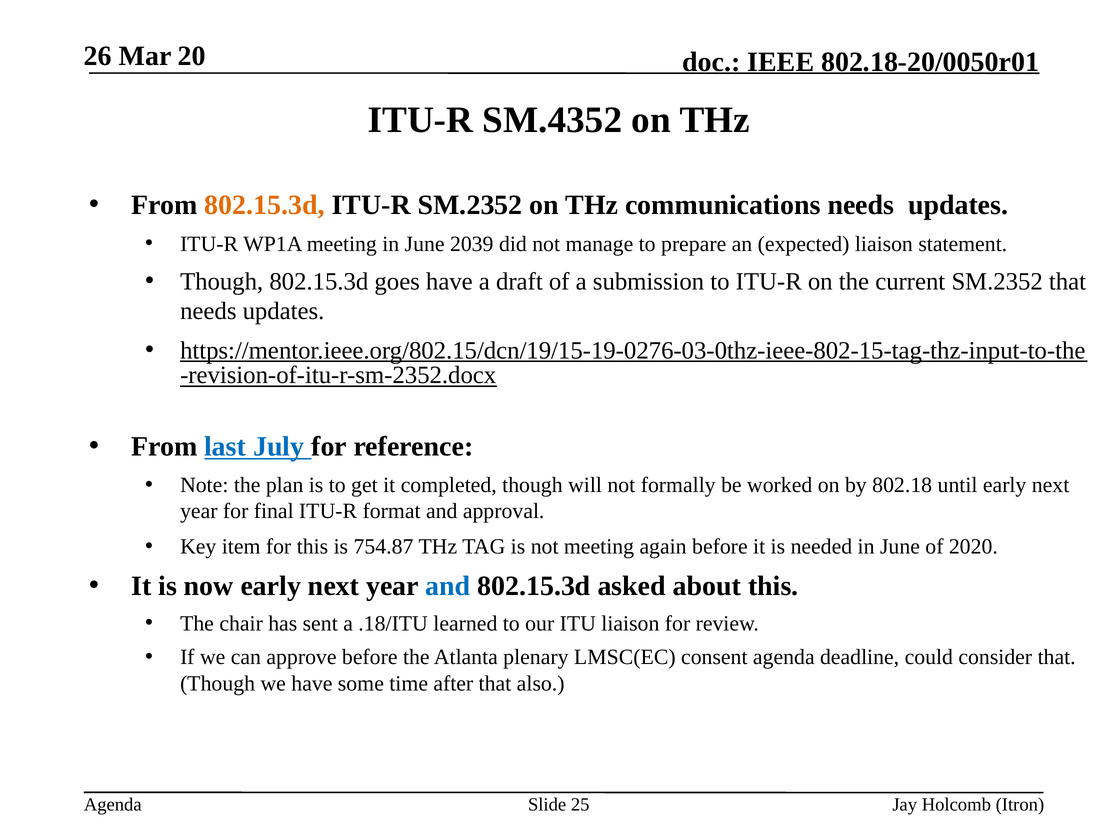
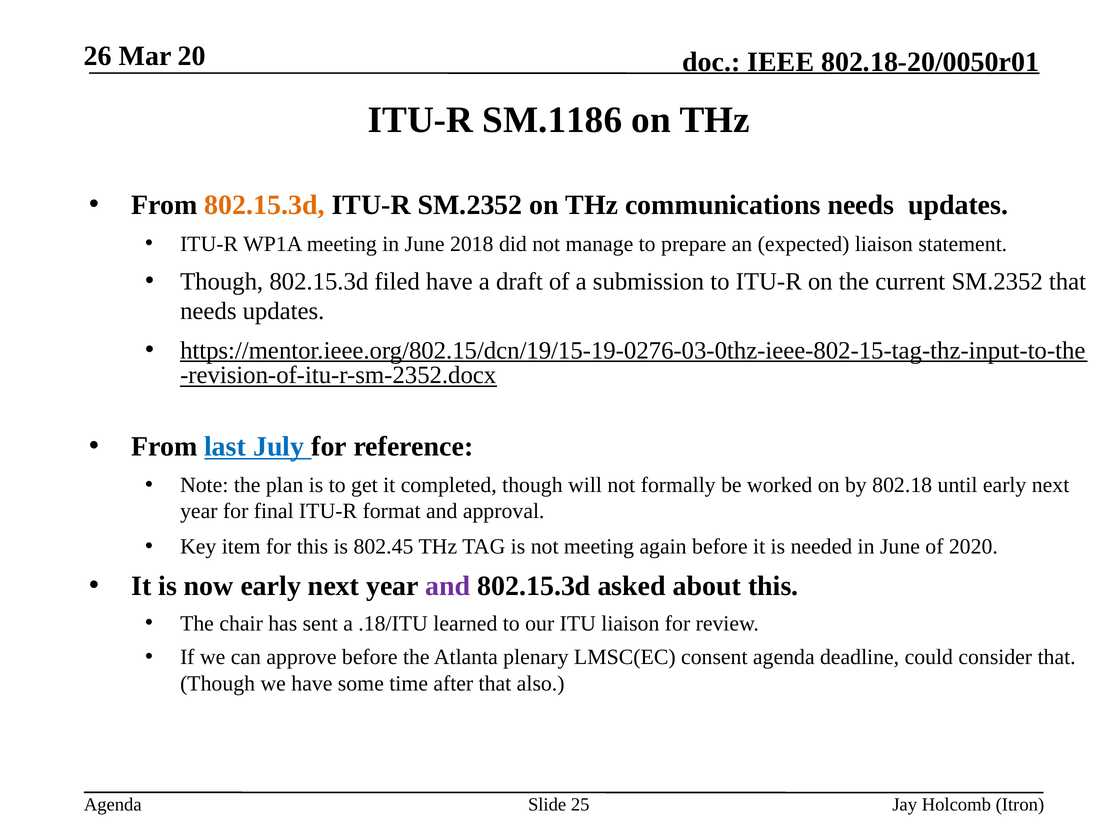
SM.4352: SM.4352 -> SM.1186 (552, 120)
2039: 2039 -> 2018 (472, 244)
goes: goes -> filed (397, 281)
754.87: 754.87 -> 802.45 (383, 546)
and colour: blue -> purple (448, 586)
